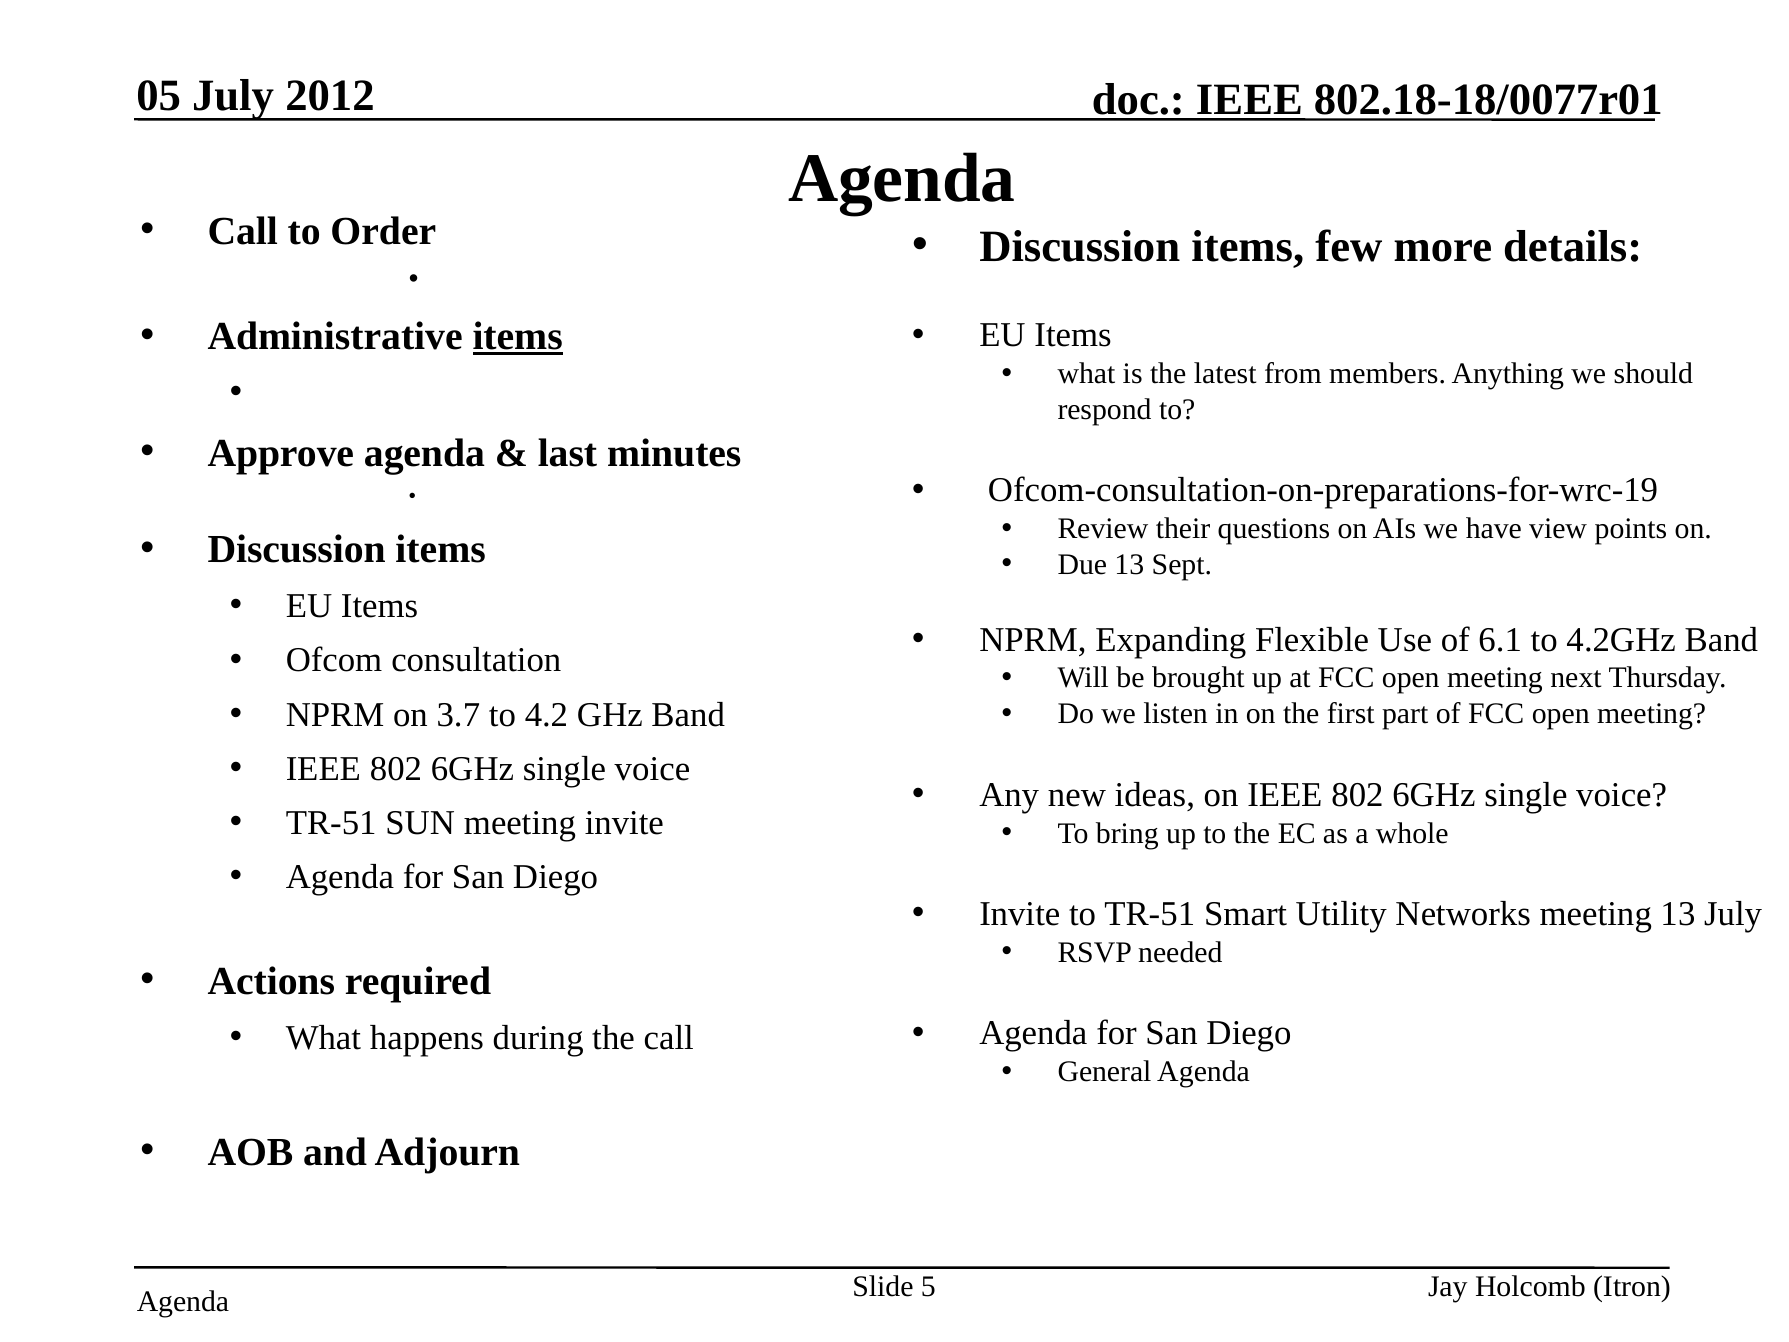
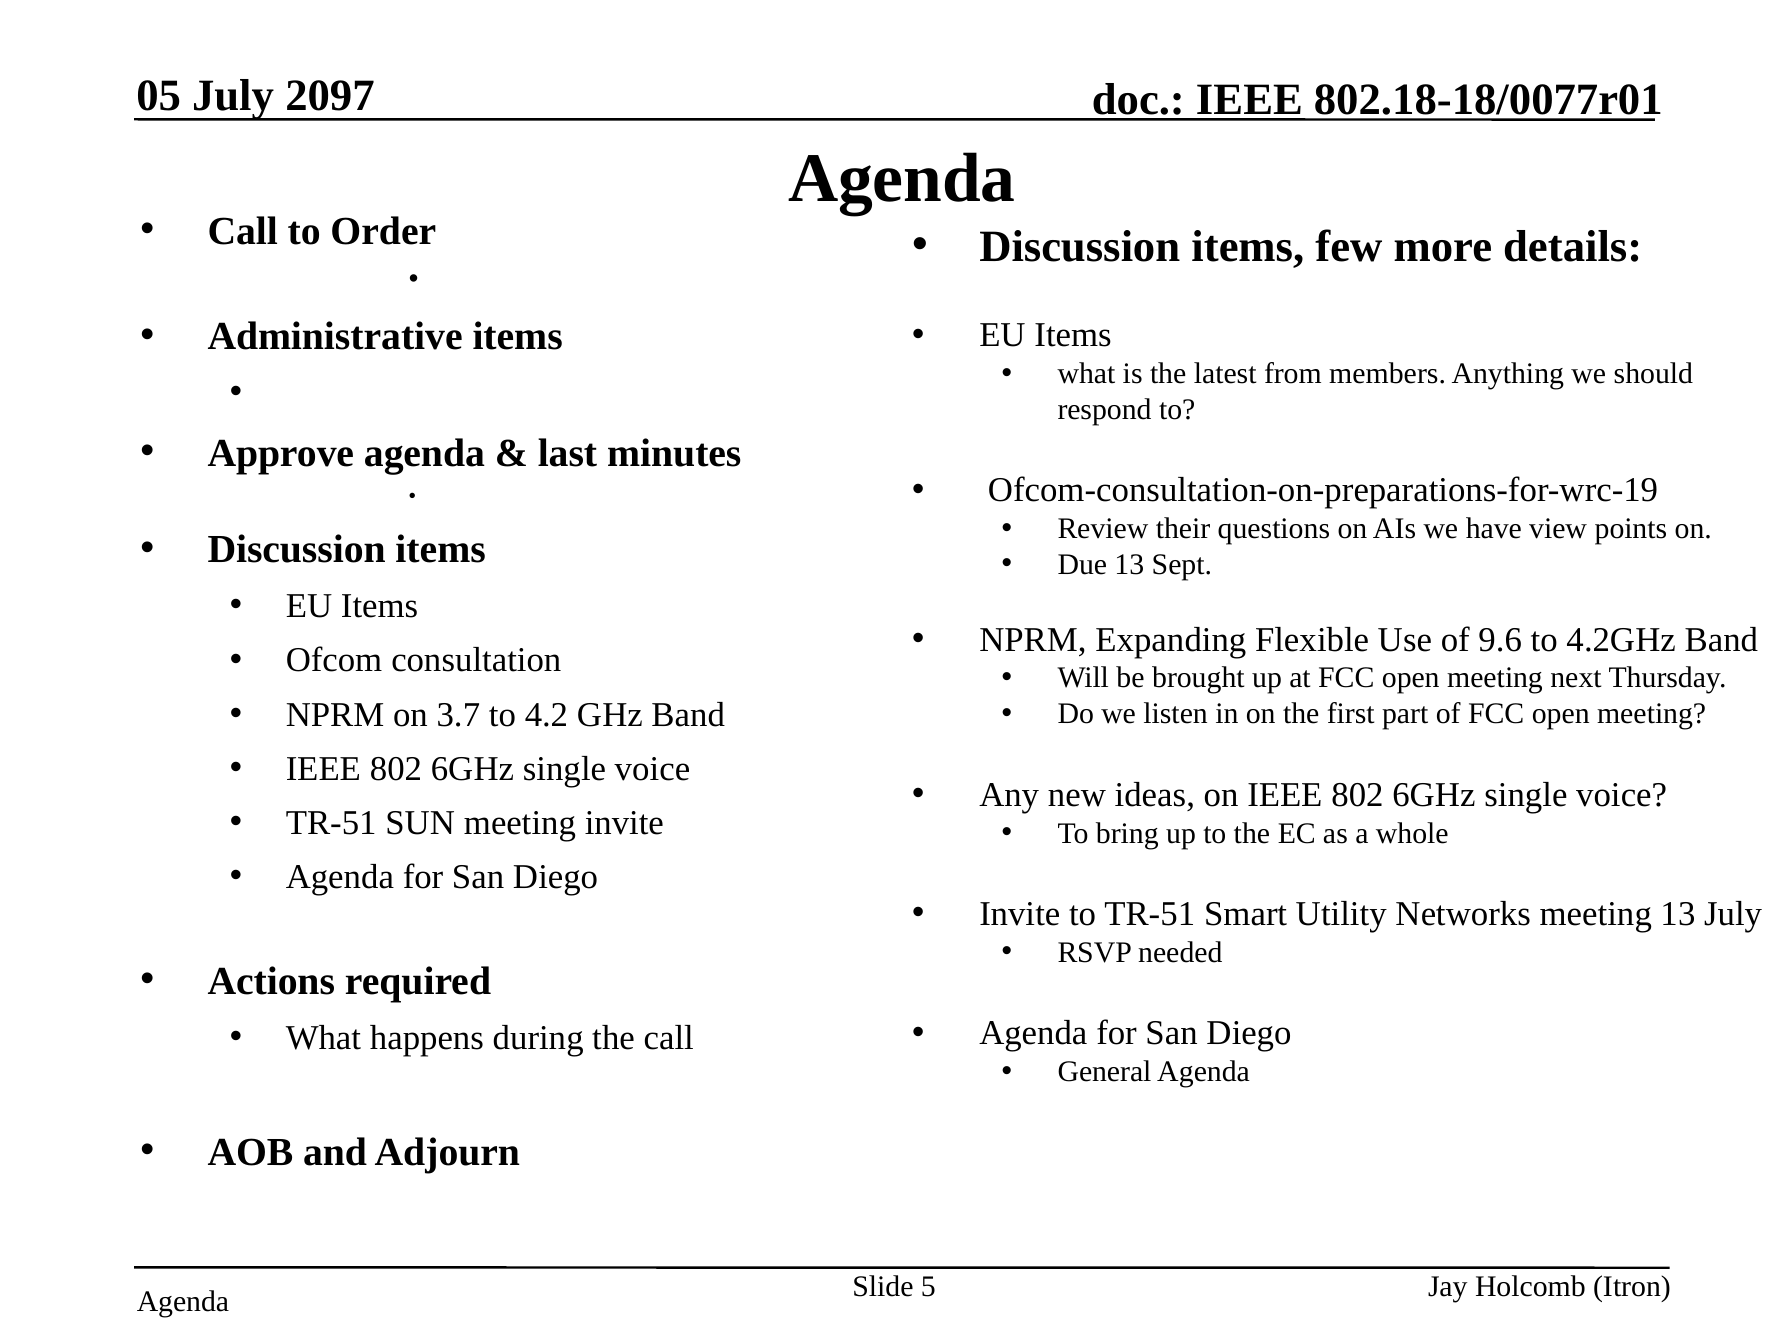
2012: 2012 -> 2097 (330, 96)
items underline: present -> none (518, 336)
6.1: 6.1 -> 9.6 (1500, 640)
